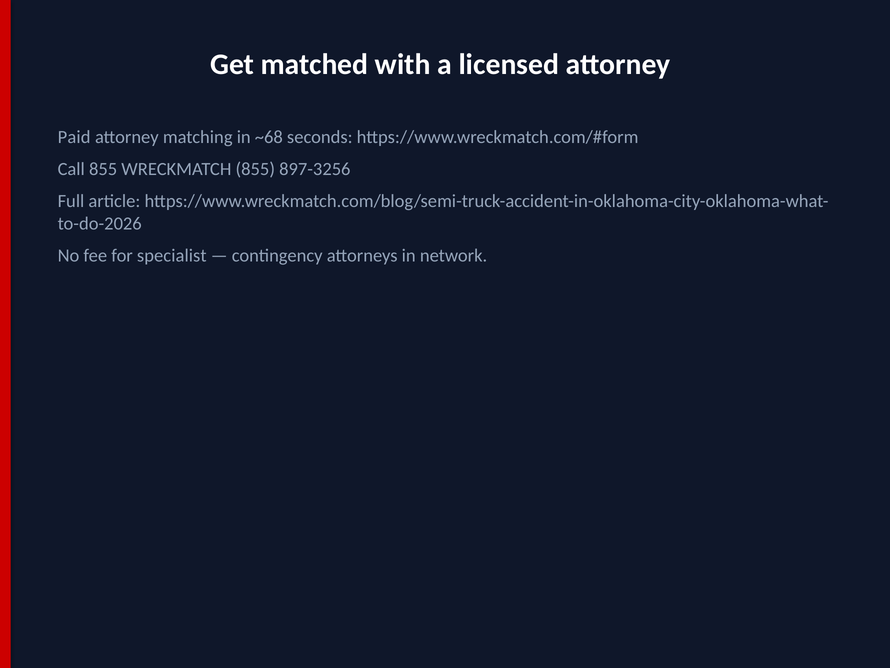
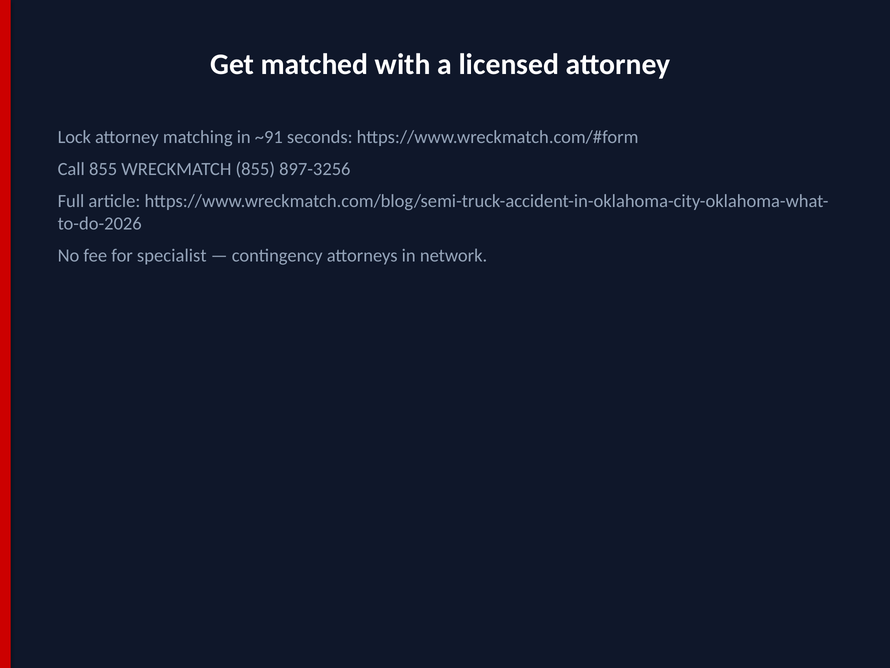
Paid: Paid -> Lock (74, 137)
~68: ~68 -> ~91 (269, 137)
